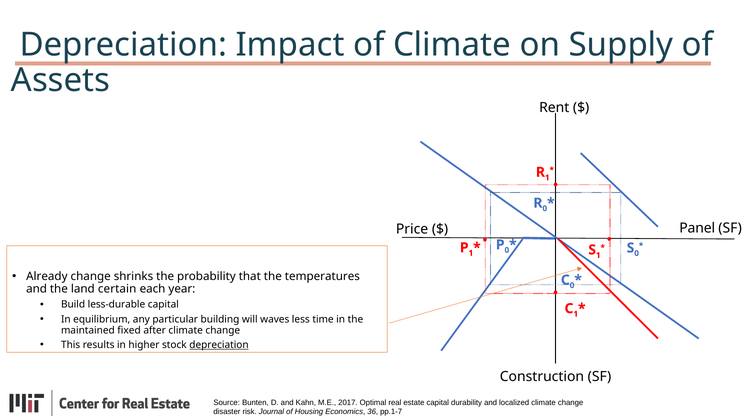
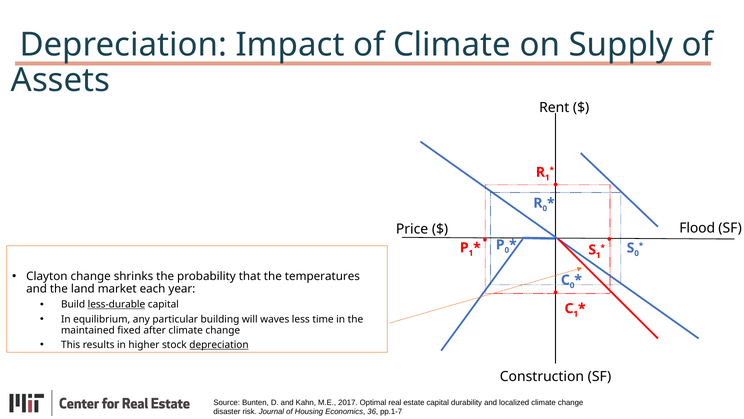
Panel: Panel -> Flood (697, 228)
Already: Already -> Clayton (47, 276)
certain: certain -> market (117, 288)
less-durable underline: none -> present (116, 304)
